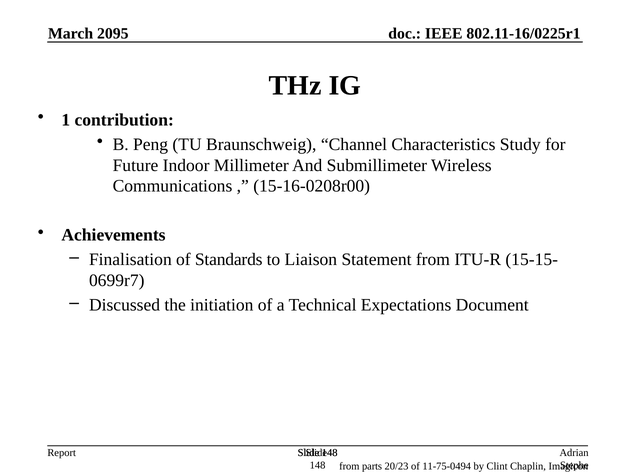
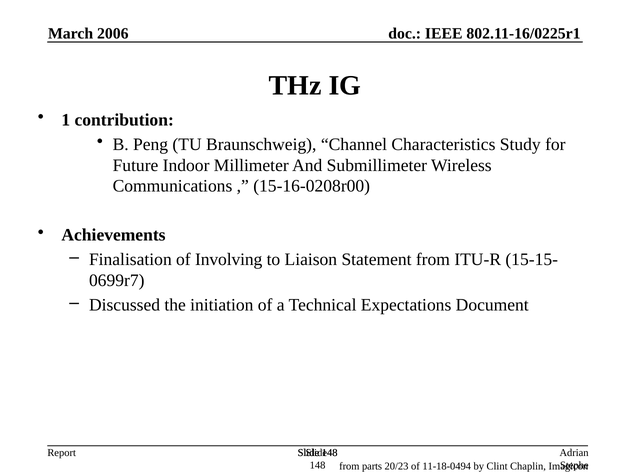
2095: 2095 -> 2006 (113, 34)
Standards: Standards -> Involving (229, 260)
11-75-0494: 11-75-0494 -> 11-18-0494 (447, 467)
